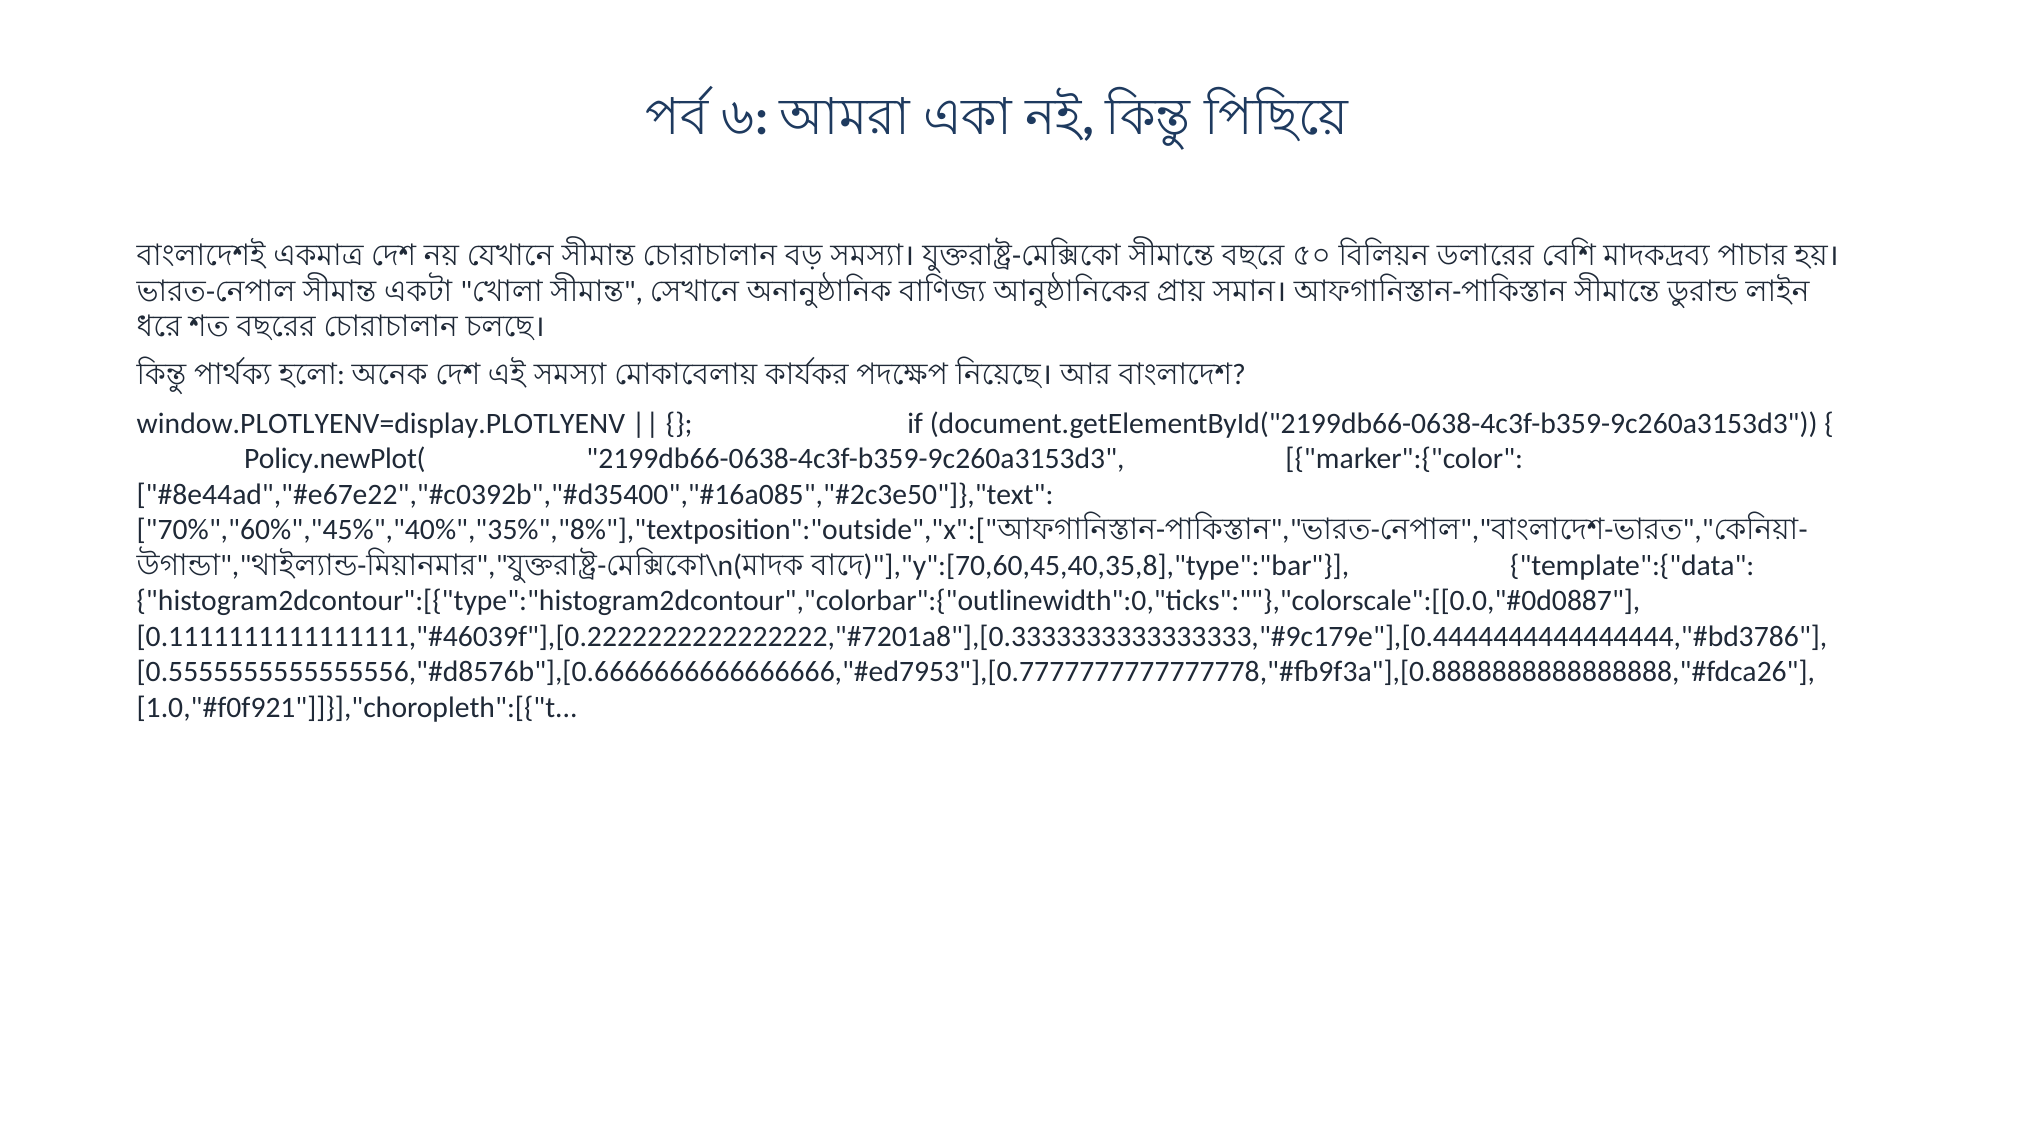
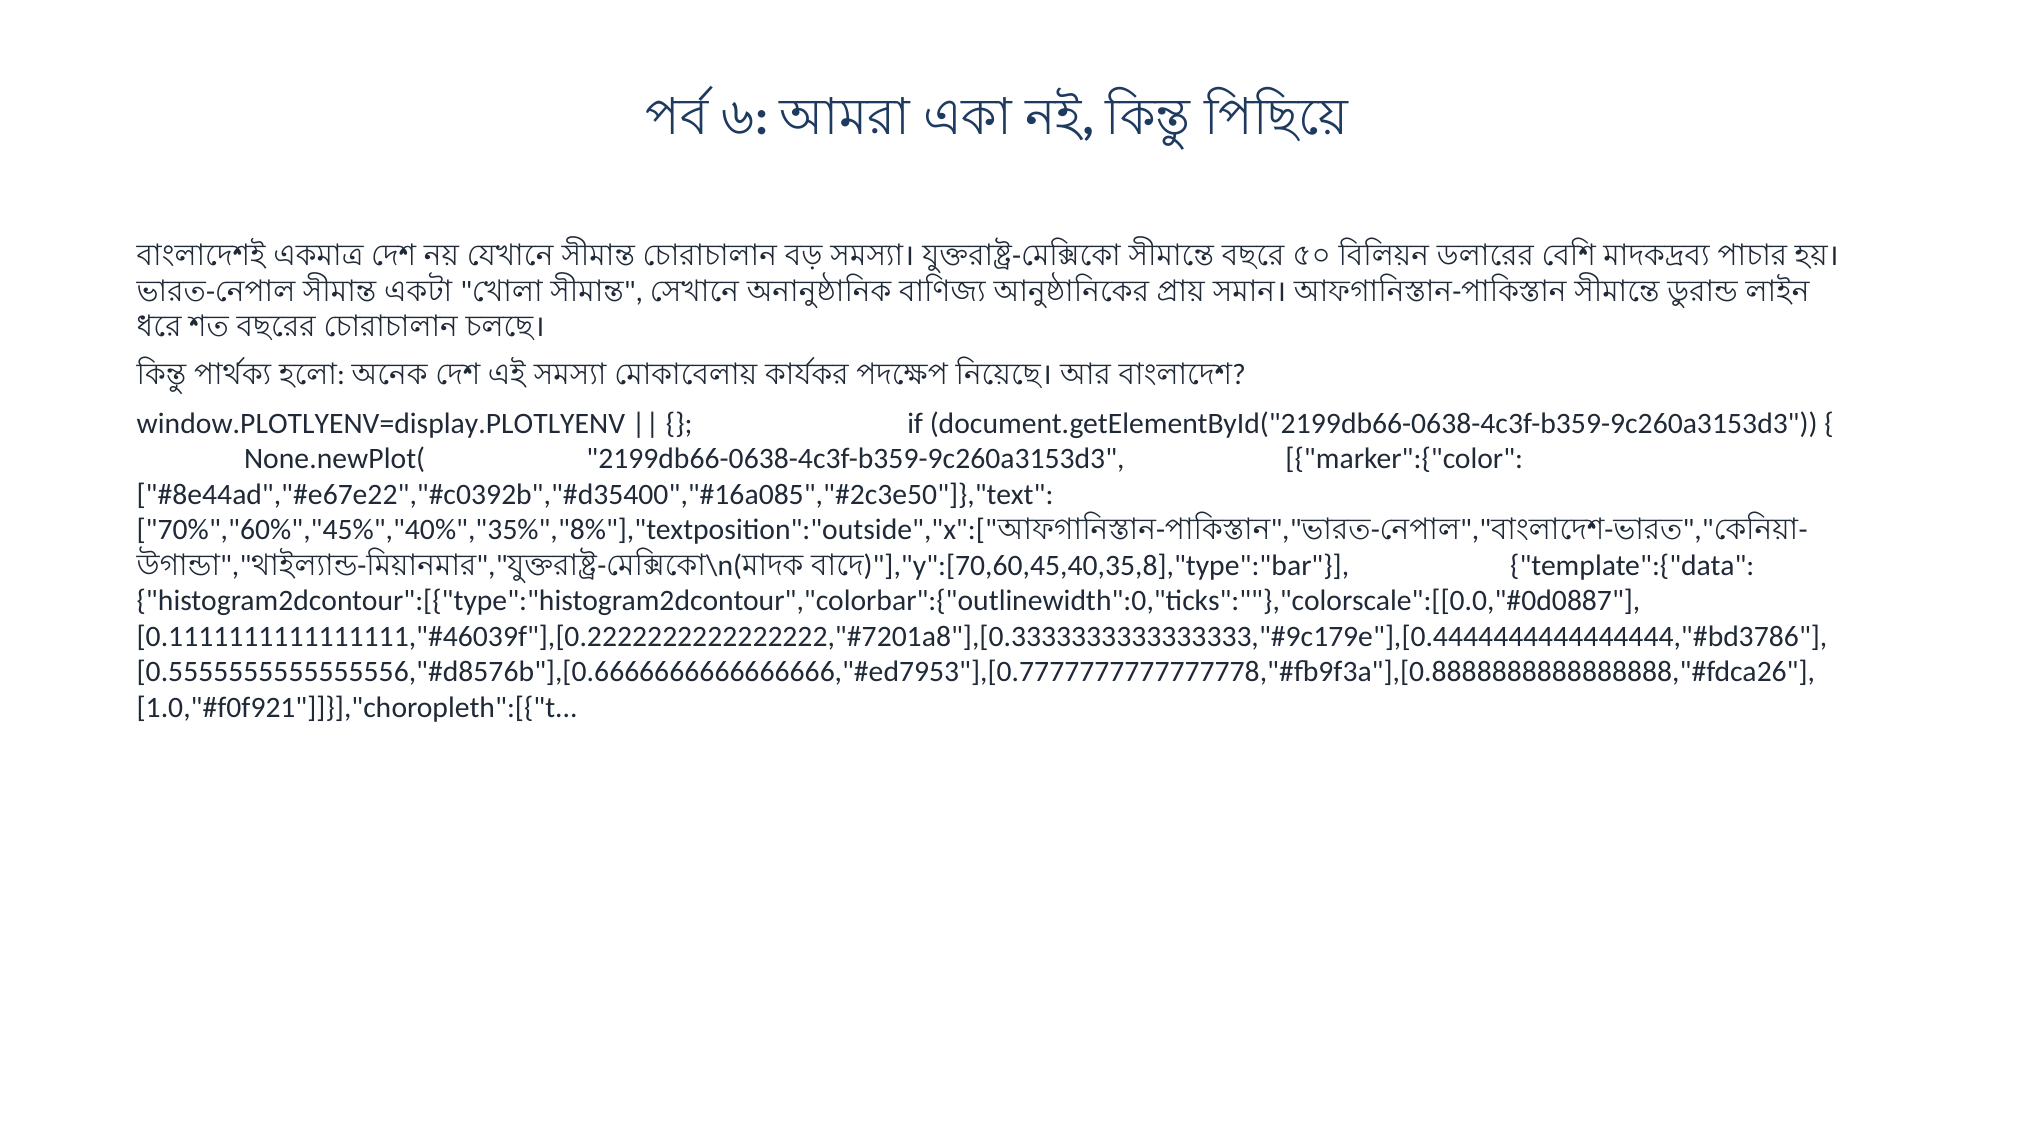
Policy.newPlot(: Policy.newPlot( -> None.newPlot( (335, 459)
